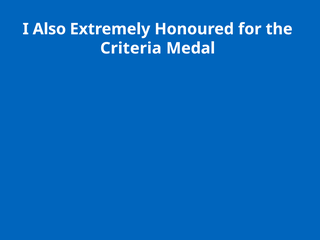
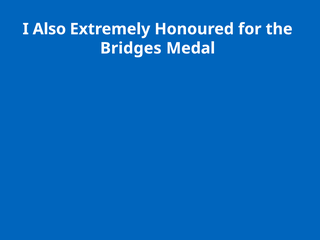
Criteria: Criteria -> Bridges (131, 48)
